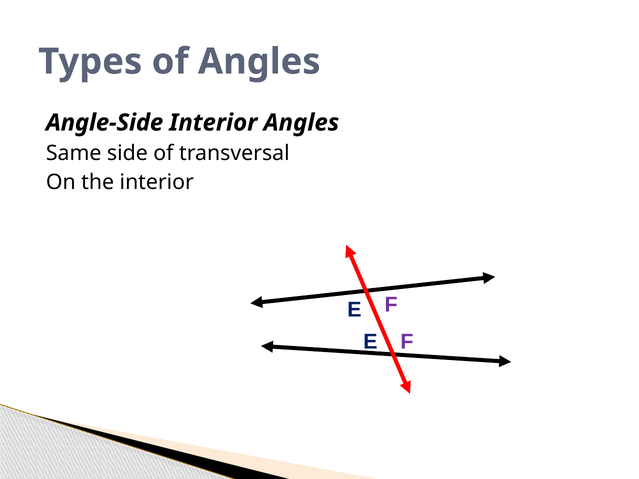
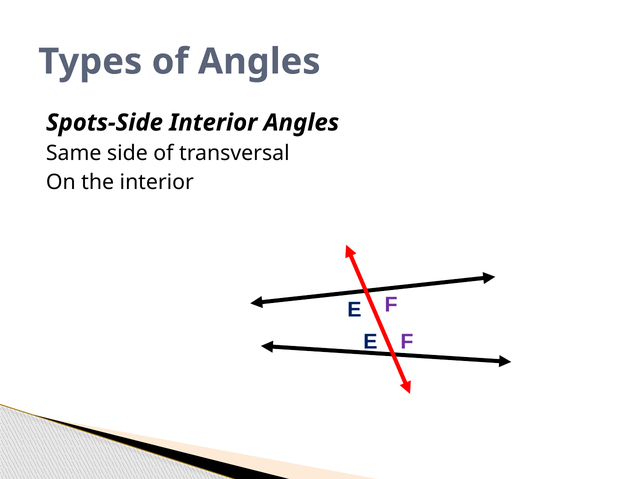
Angle-Side: Angle-Side -> Spots-Side (104, 123)
